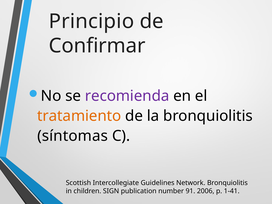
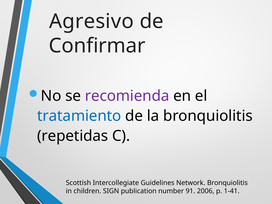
Principio: Principio -> Agresivo (91, 21)
tratamiento colour: orange -> blue (79, 116)
síntomas: síntomas -> repetidas (73, 136)
